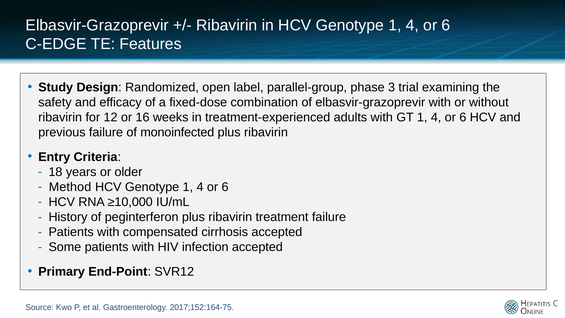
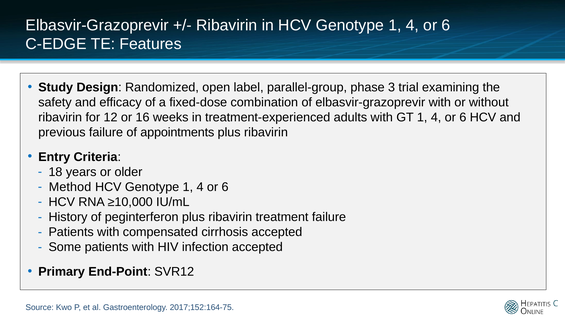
monoinfected: monoinfected -> appointments (177, 132)
